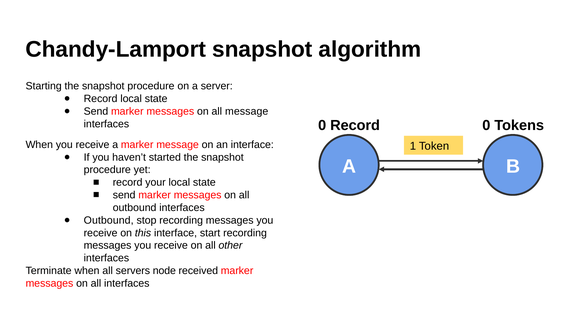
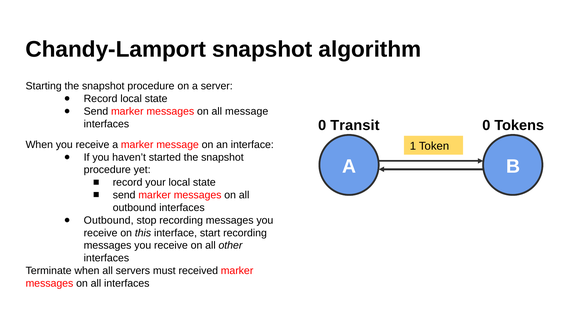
0 Record: Record -> Transit (355, 125)
node: node -> must (164, 271)
